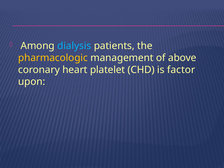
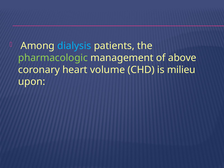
pharmacologic colour: yellow -> light green (53, 58)
platelet: platelet -> volume (108, 70)
factor: factor -> milieu (181, 70)
